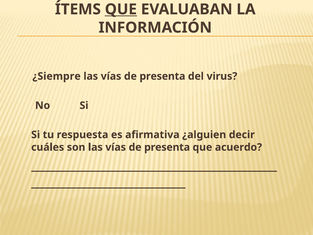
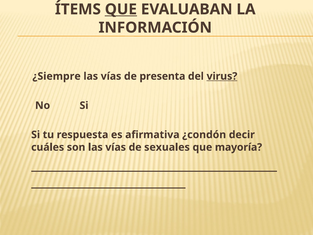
virus underline: none -> present (222, 76)
¿alguien: ¿alguien -> ¿condón (204, 135)
presenta: presenta -> sexuales (167, 147)
acuerdo: acuerdo -> mayoría (238, 147)
